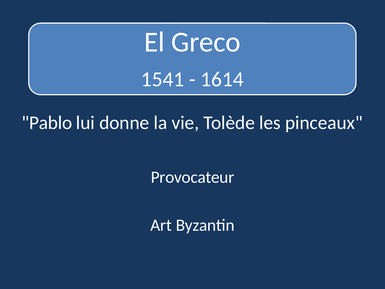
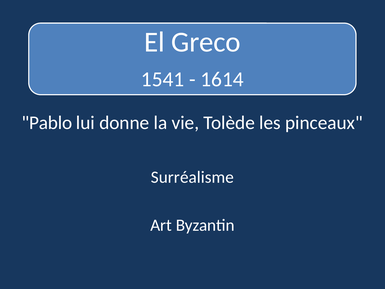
Provocateur: Provocateur -> Surréalisme (192, 177)
